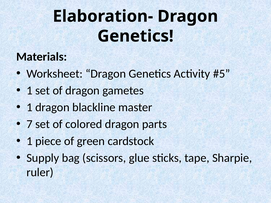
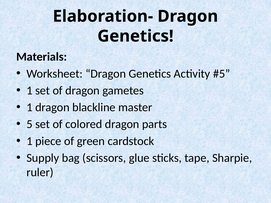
7: 7 -> 5 (29, 124)
